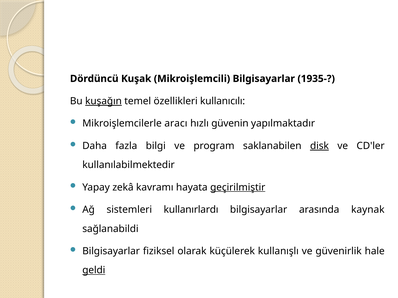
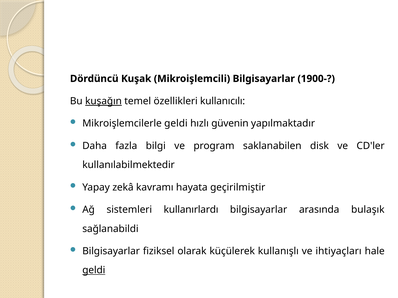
1935-: 1935- -> 1900- (316, 79)
Mikroişlemcilerle aracı: aracı -> geldi (176, 124)
disk underline: present -> none (319, 146)
geçirilmiştir underline: present -> none (238, 188)
kaynak: kaynak -> bulaşık (368, 210)
güvenirlik: güvenirlik -> ihtiyaçları (339, 252)
